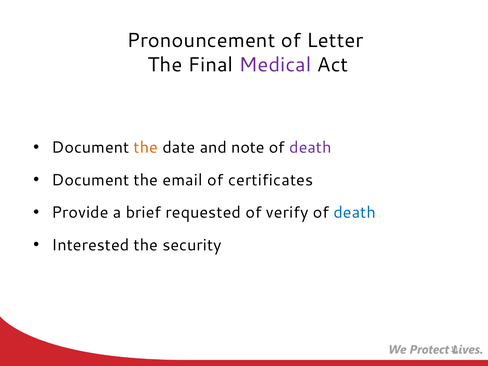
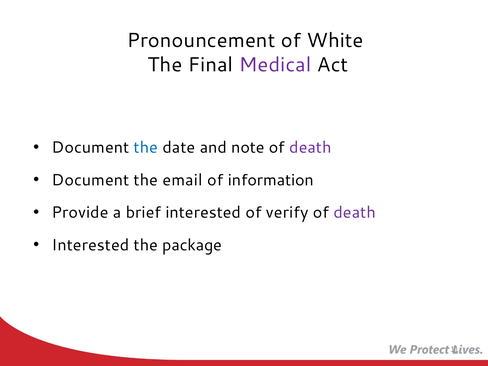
Letter: Letter -> White (335, 40)
the colour: orange -> blue (146, 148)
certificates: certificates -> information (271, 180)
brief requested: requested -> interested (203, 213)
death colour: blue -> purple (355, 213)
security: security -> package (192, 245)
